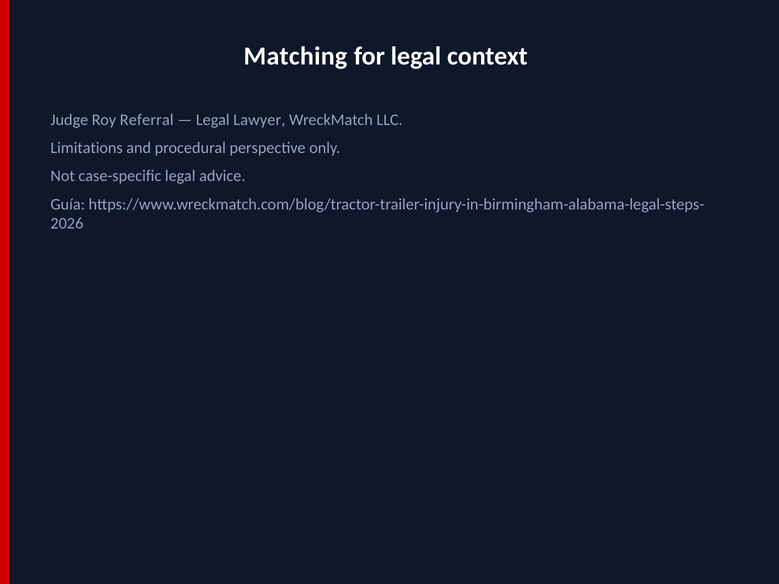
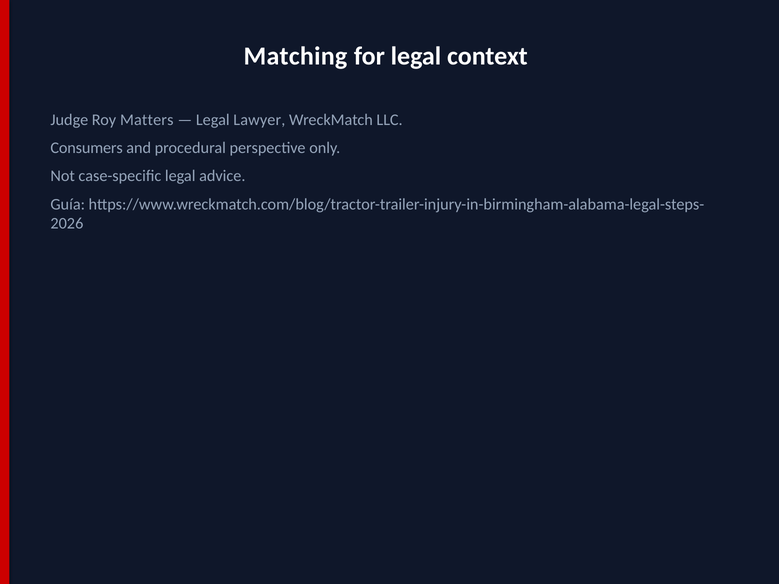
Referral: Referral -> Matters (147, 120)
Limitations: Limitations -> Consumers (87, 148)
